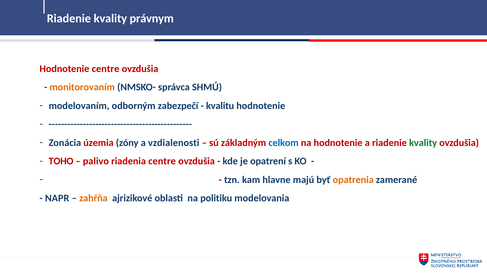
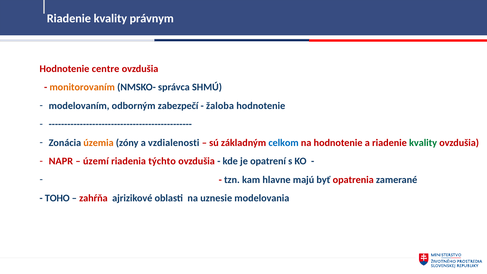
kvalitu: kvalitu -> žaloba (220, 106)
územia colour: red -> orange (98, 143)
TOHO: TOHO -> NAPR (61, 161)
palivo: palivo -> území (96, 161)
riadenia centre: centre -> týchto (162, 161)
opatrenia colour: orange -> red (353, 180)
NAPR: NAPR -> TOHO (57, 198)
zahŕňa colour: orange -> red (93, 198)
politiku: politiku -> uznesie (216, 198)
